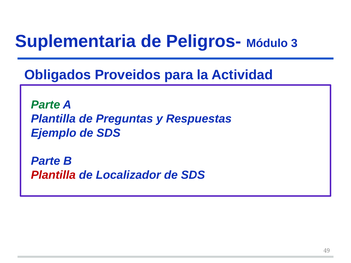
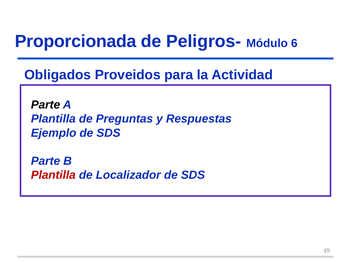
Suplementaria: Suplementaria -> Proporcionada (76, 41)
3: 3 -> 6 (294, 43)
Parte colour: green -> black (46, 105)
